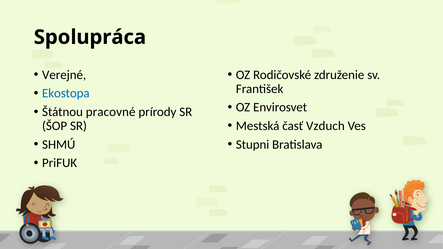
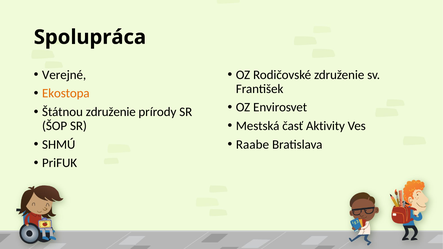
Ekostopa colour: blue -> orange (66, 93)
Štátnou pracovné: pracovné -> združenie (111, 112)
Vzduch: Vzduch -> Aktivity (325, 126)
Stupni: Stupni -> Raabe (252, 145)
